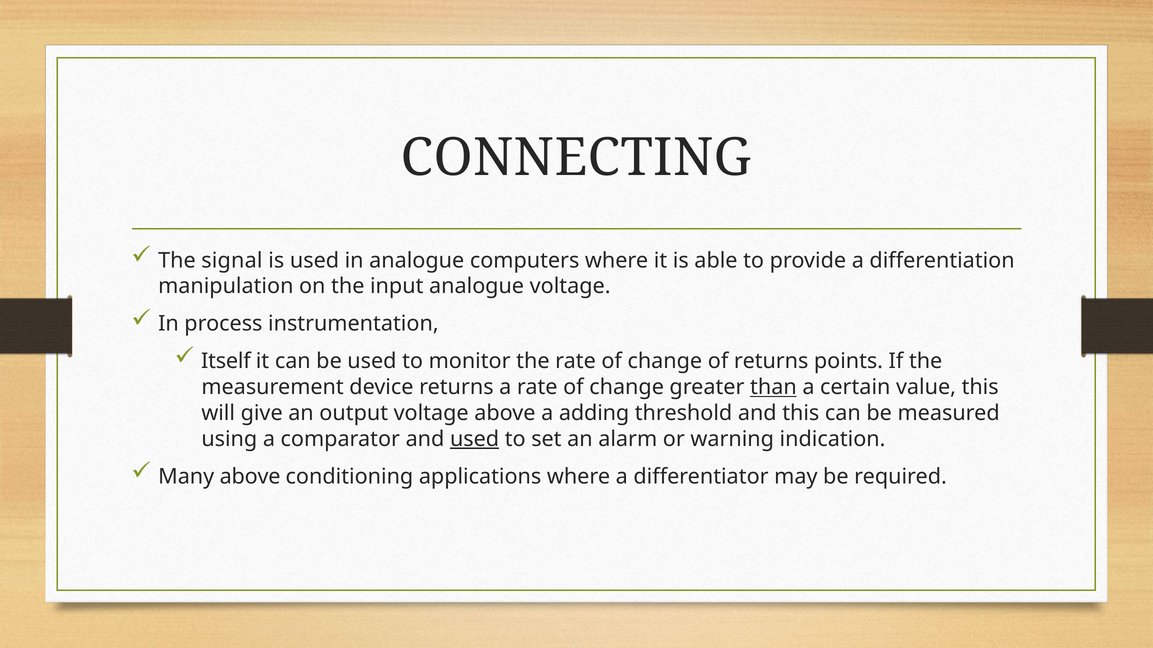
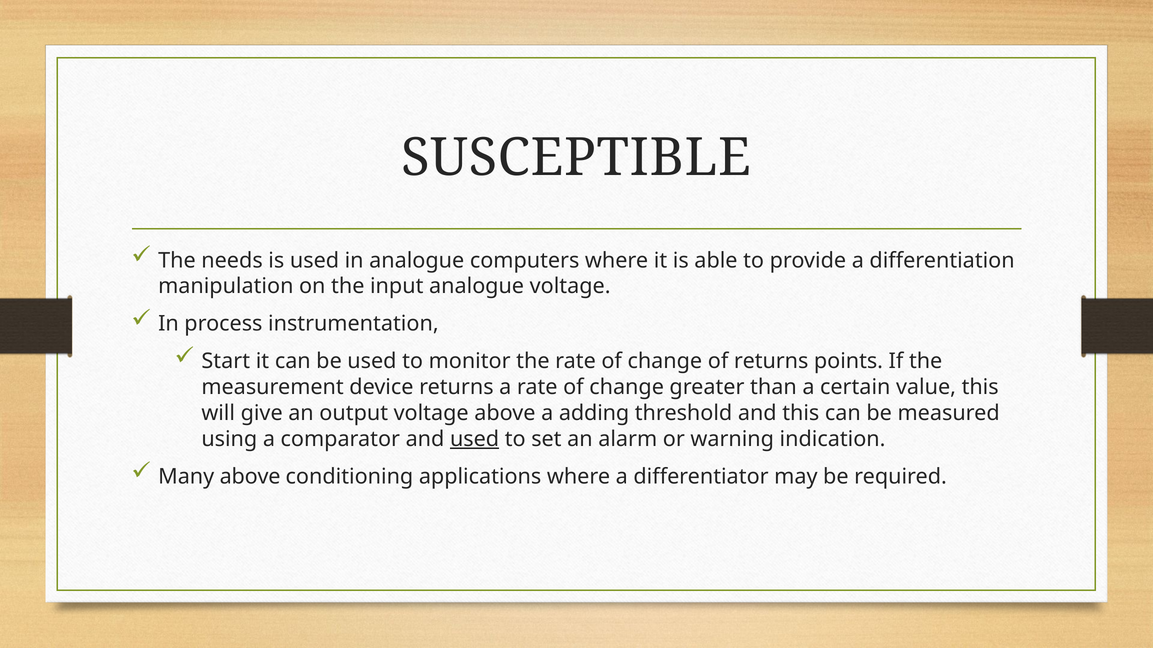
CONNECTING: CONNECTING -> SUSCEPTIBLE (576, 158)
signal: signal -> needs (232, 261)
Itself: Itself -> Start (226, 362)
than underline: present -> none (773, 387)
